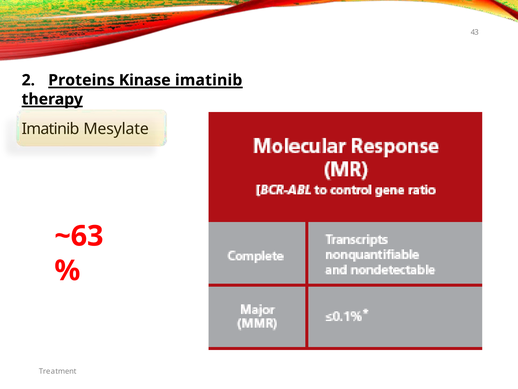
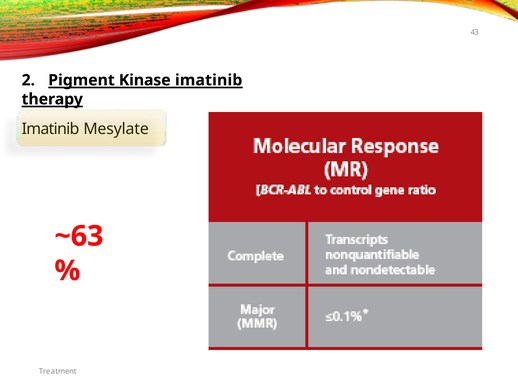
Proteins: Proteins -> Pigment (81, 80)
